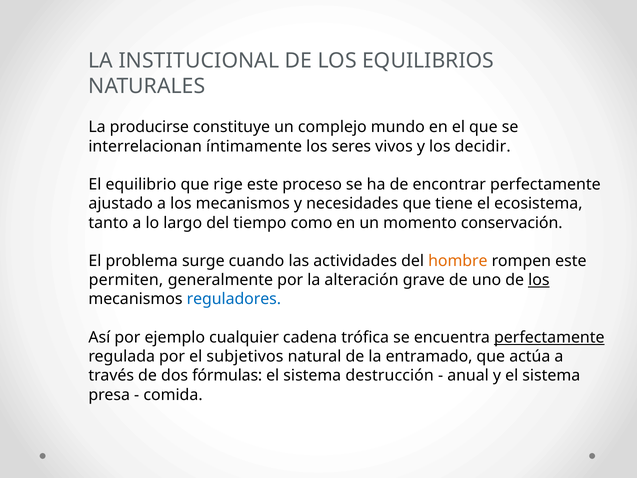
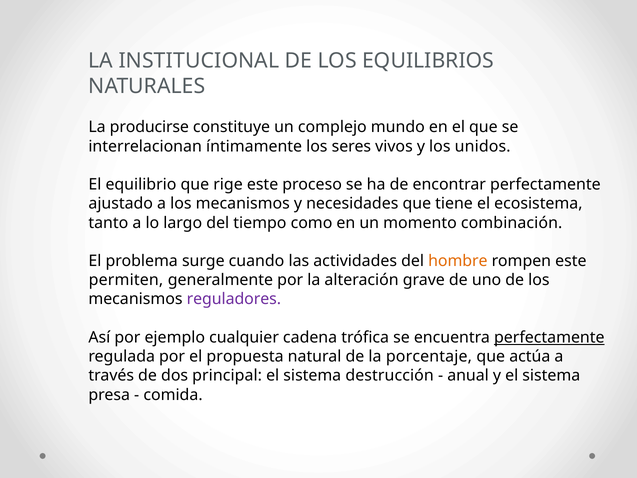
decidir: decidir -> unidos (483, 146)
conservación: conservación -> combinación (512, 223)
los underline: present -> none (539, 280)
reguladores colour: blue -> purple (234, 299)
subjetivos: subjetivos -> propuesta (245, 356)
entramado: entramado -> porcentaje (429, 356)
fórmulas: fórmulas -> principal (227, 376)
